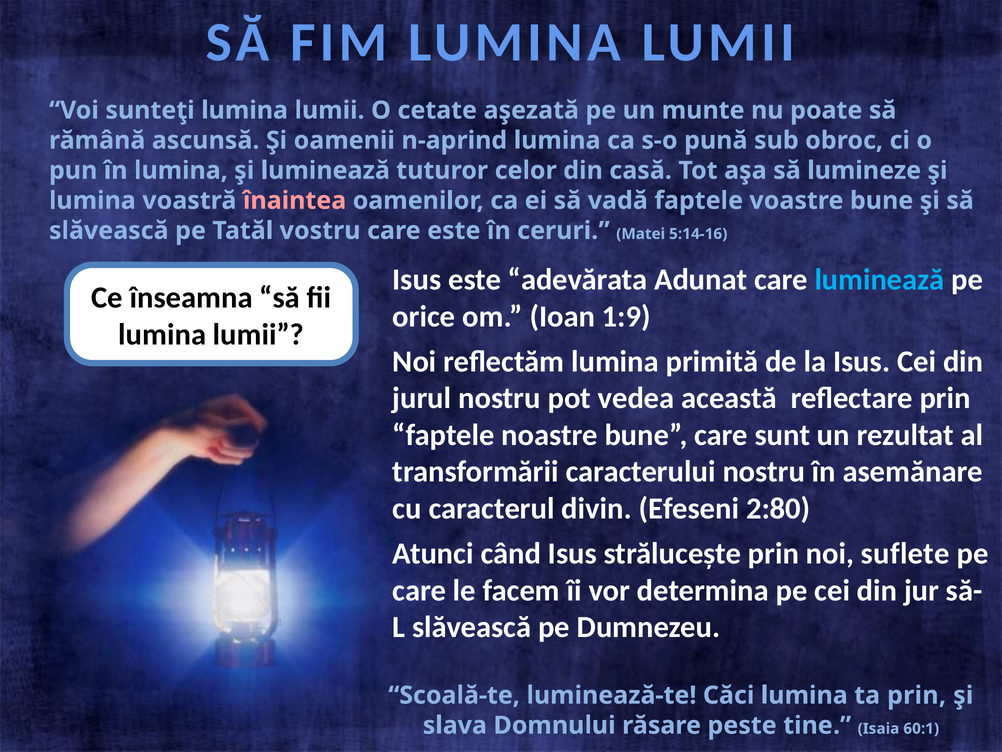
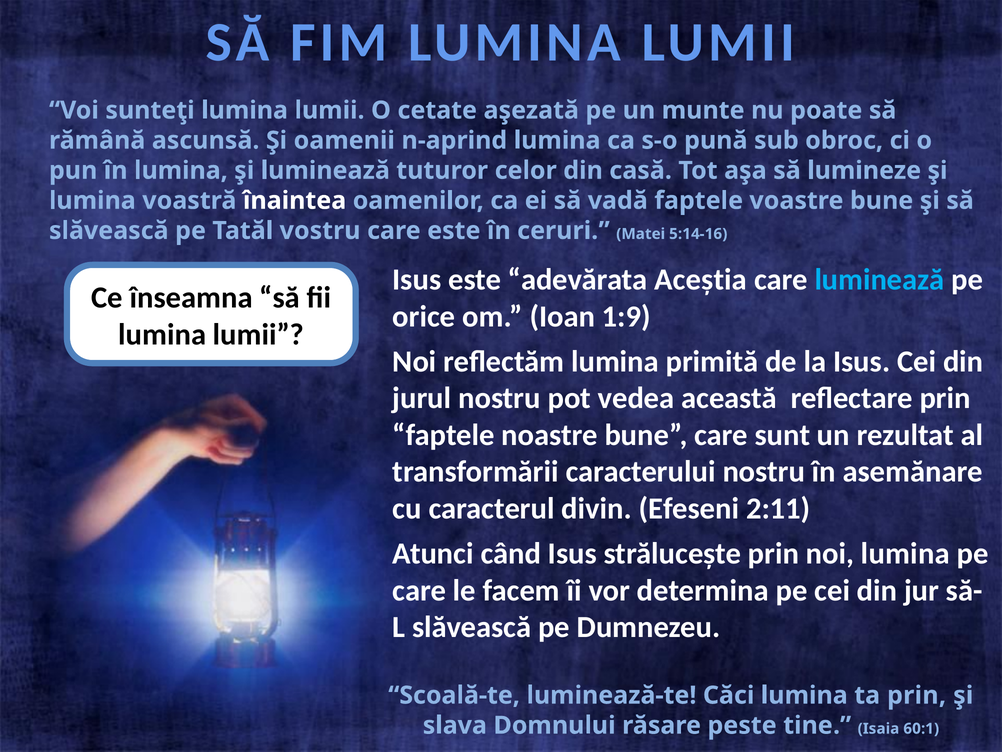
înaintea colour: pink -> white (295, 200)
Adunat: Adunat -> Aceștia (701, 279)
2:80: 2:80 -> 2:11 (778, 508)
noi suflete: suflete -> lumina (905, 553)
